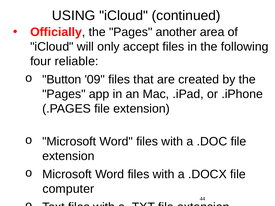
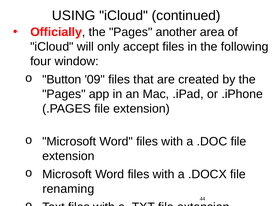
reliable: reliable -> window (77, 61)
computer: computer -> renaming (68, 189)
